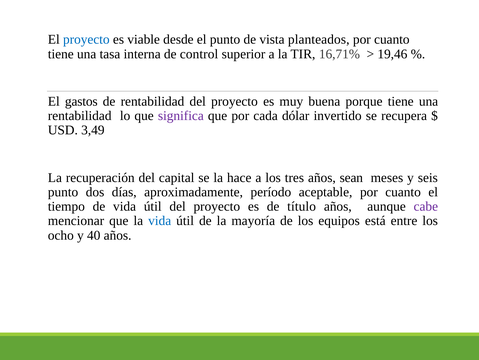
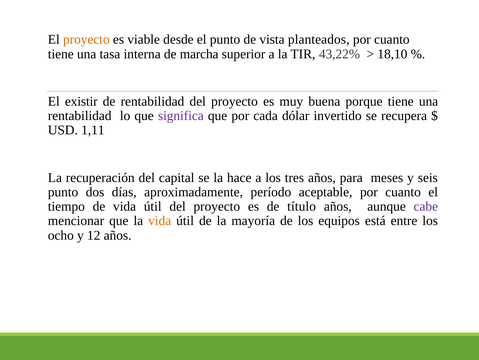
proyecto colour: blue -> orange (86, 39)
control: control -> marcha (199, 54)
16,71%: 16,71% -> 43,22% (339, 54)
19,46: 19,46 -> 18,10 (392, 54)
gastos: gastos -> existir (81, 101)
3,49: 3,49 -> 1,11 (93, 130)
sean: sean -> para (351, 177)
vida colour: blue -> orange (160, 220)
40: 40 -> 12 (94, 235)
